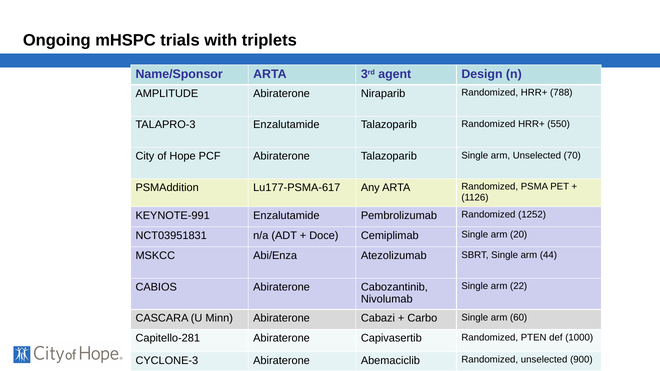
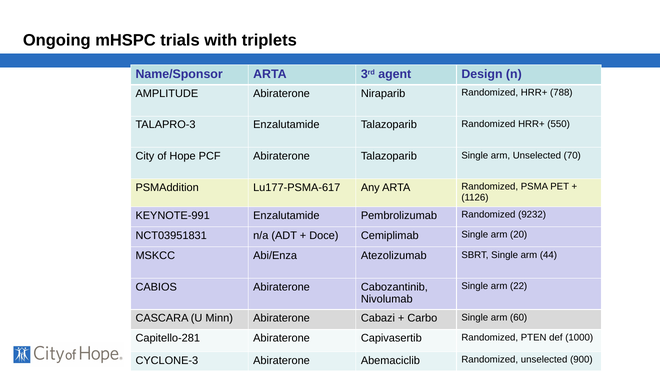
1252: 1252 -> 9232 (532, 215)
